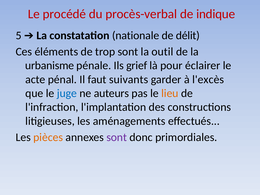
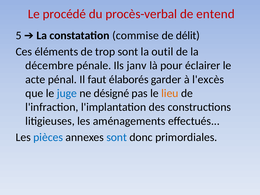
indique: indique -> entend (216, 14)
nationale: nationale -> commise (136, 35)
urbanisme: urbanisme -> décembre (49, 66)
grief: grief -> janv (137, 66)
suivants: suivants -> élaborés (129, 79)
auteurs: auteurs -> désigné (111, 93)
pièces colour: orange -> blue (48, 137)
sont colour: purple -> blue (117, 137)
